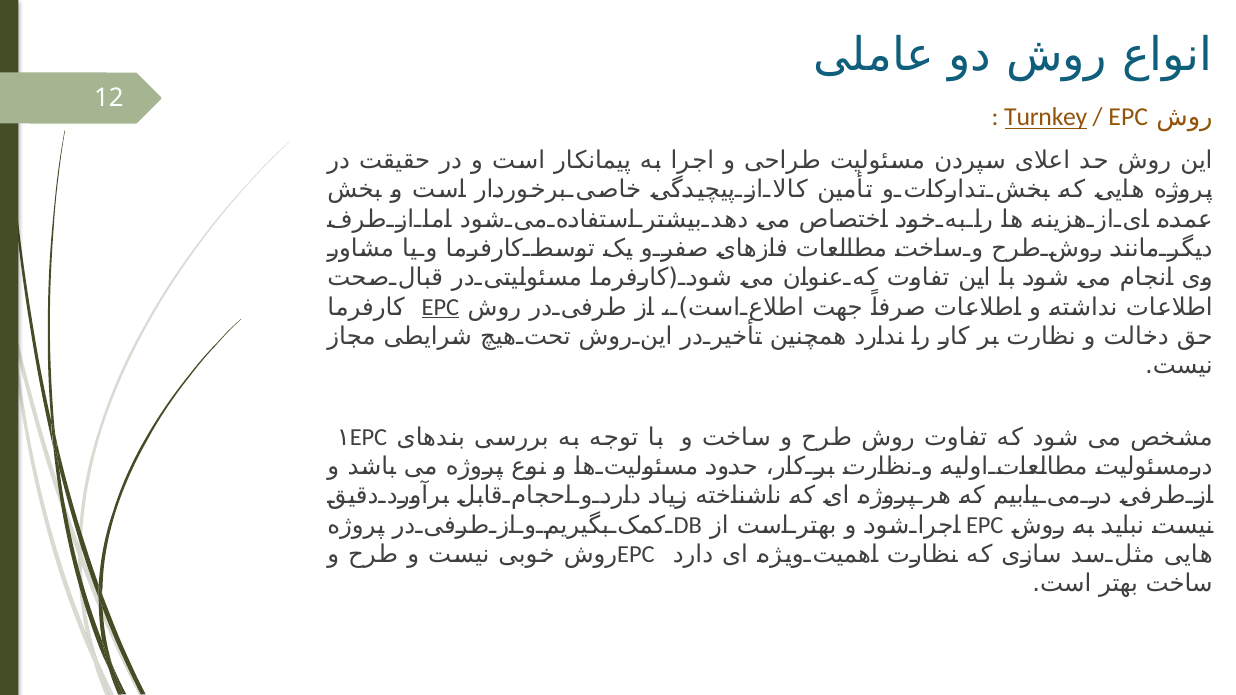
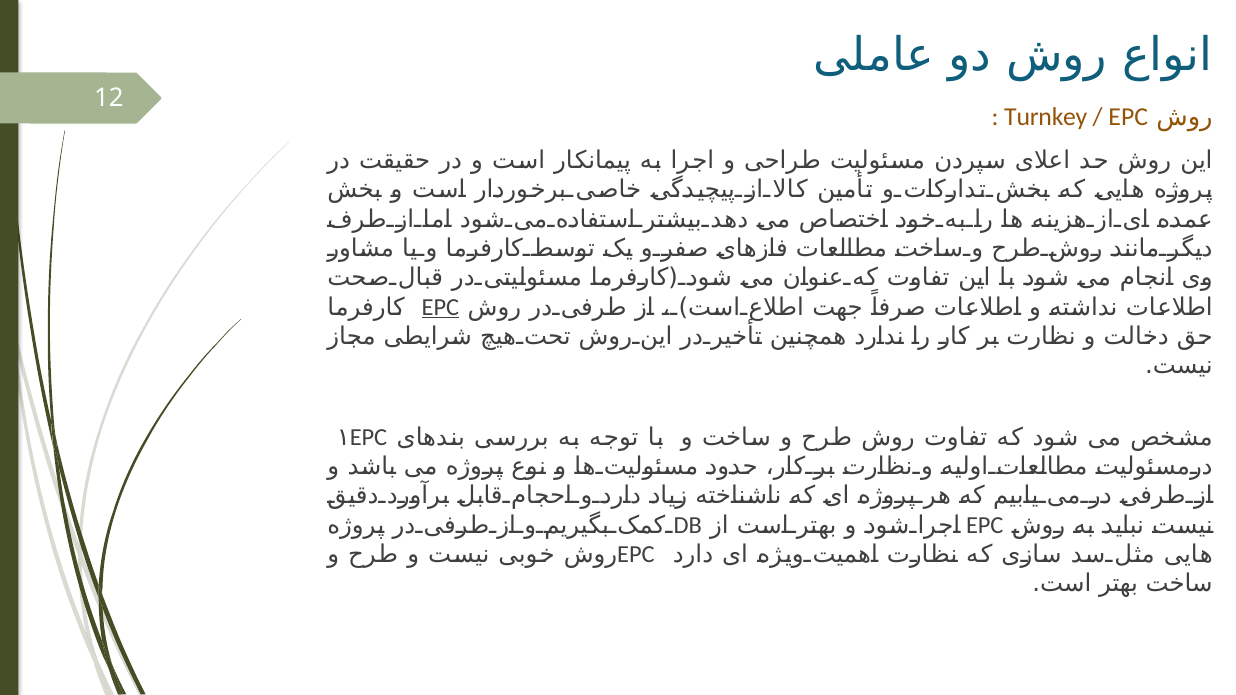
Turnkey underline: present -> none (1046, 117)
